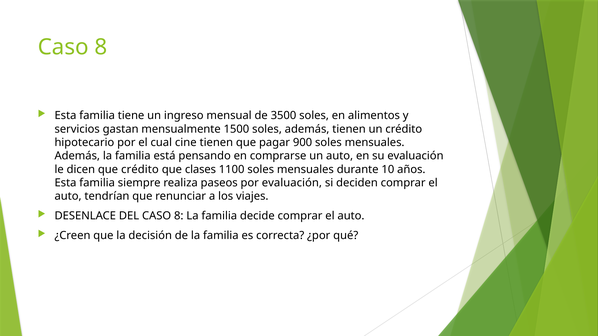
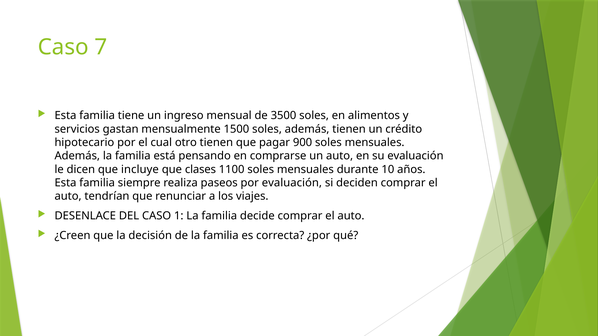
8: 8 -> 7 (101, 47)
cine: cine -> otro (186, 143)
que crédito: crédito -> incluye (140, 170)
DEL CASO 8: 8 -> 1 (179, 216)
